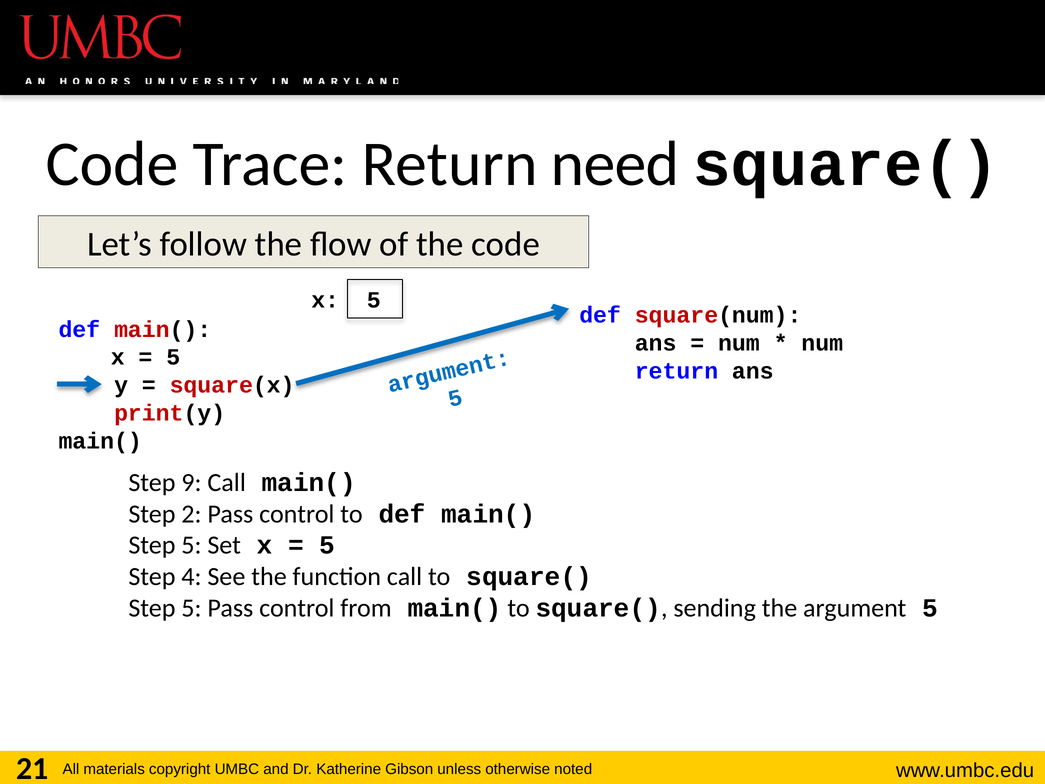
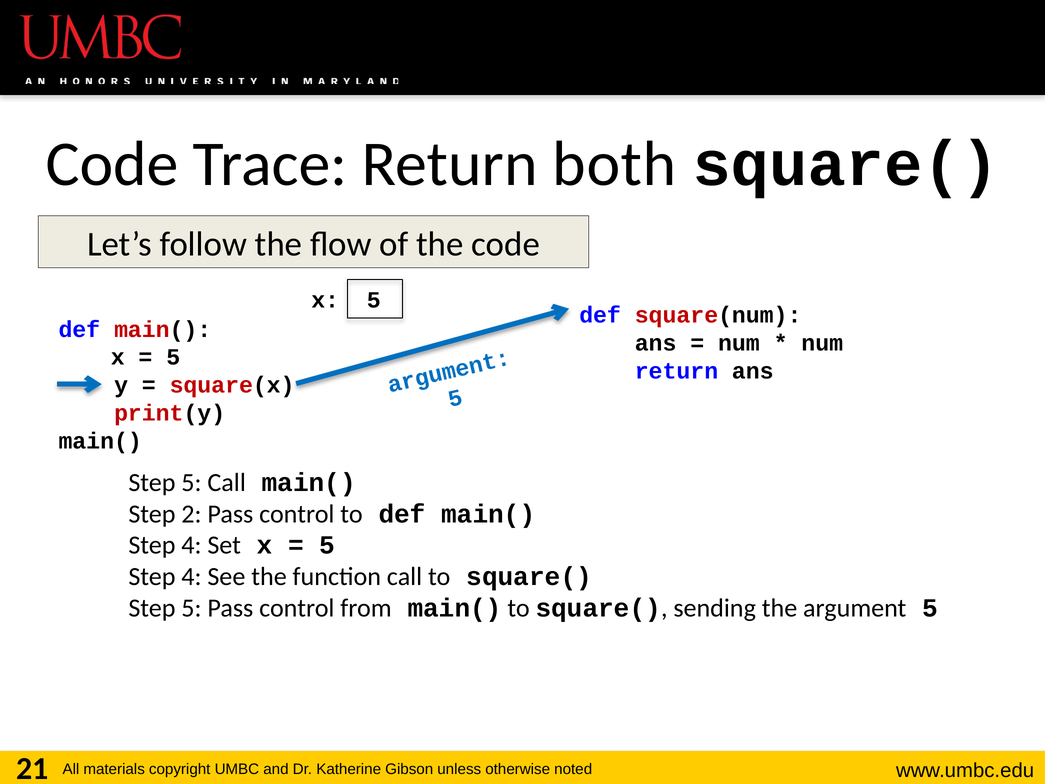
need: need -> both (614, 164)
9: 9 -> 5 (191, 482)
5: 5 -> 4 (191, 545)
